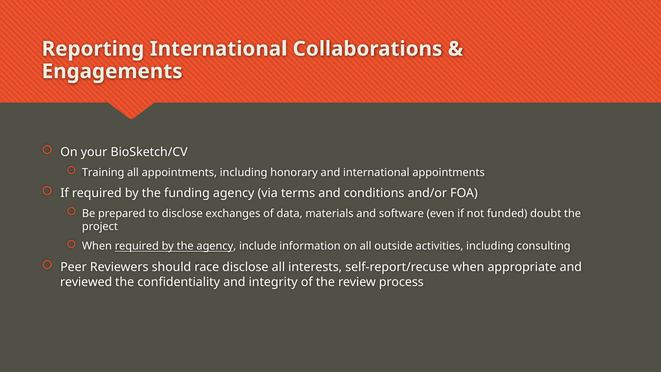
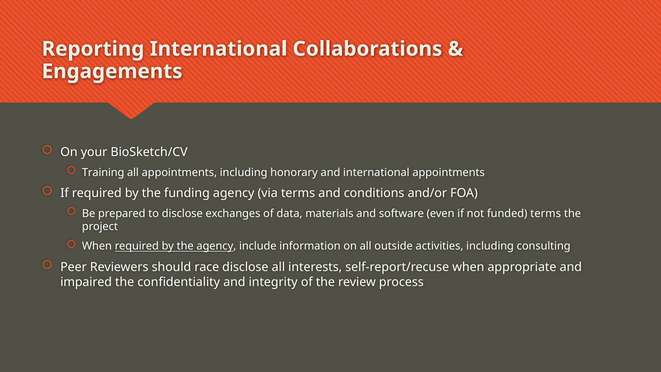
funded doubt: doubt -> terms (546, 213)
reviewed: reviewed -> impaired (86, 282)
